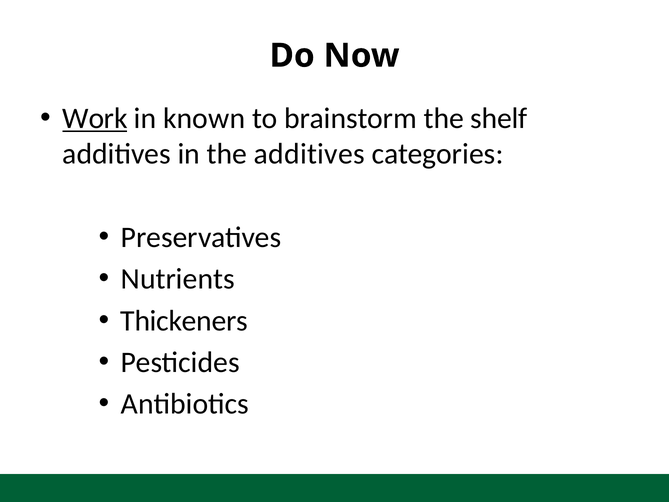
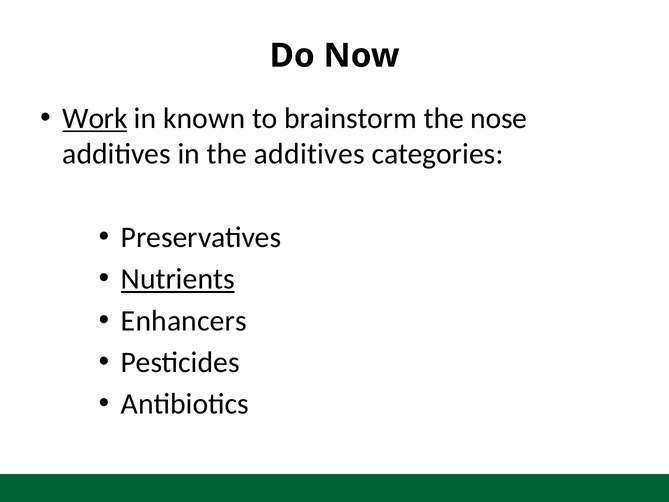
shelf: shelf -> nose (499, 118)
Nutrients underline: none -> present (178, 279)
Thickeners: Thickeners -> Enhancers (184, 321)
